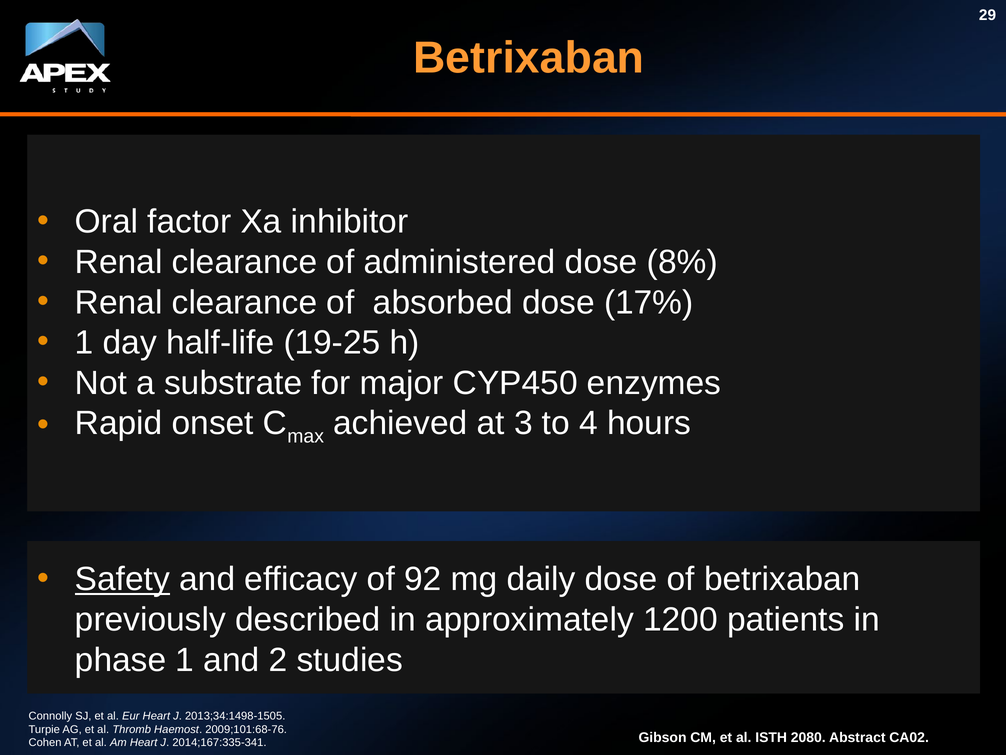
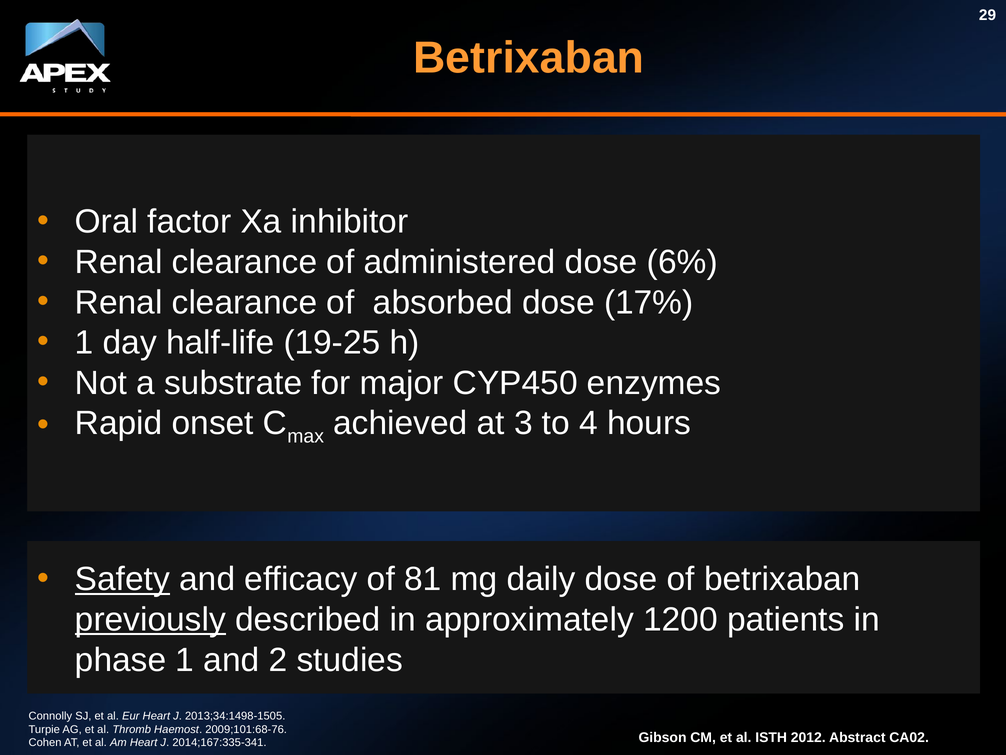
8%: 8% -> 6% (682, 262)
92: 92 -> 81 (423, 579)
previously underline: none -> present (150, 619)
2080: 2080 -> 2012 (808, 737)
